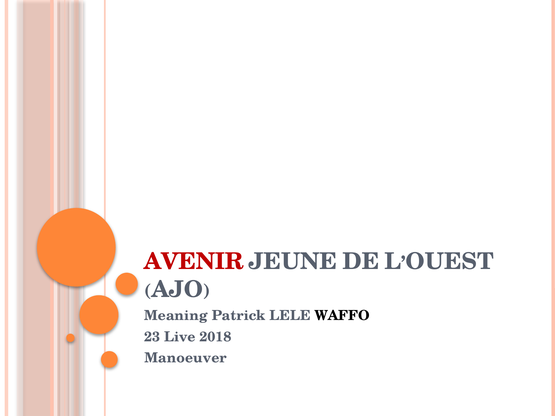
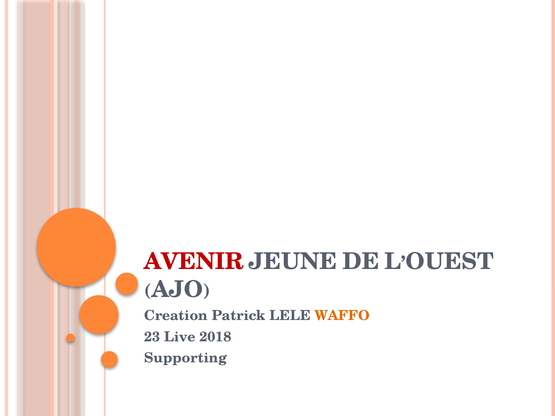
Meaning: Meaning -> Creation (176, 316)
WAFFO colour: black -> orange (342, 316)
Manoeuver: Manoeuver -> Supporting (186, 358)
